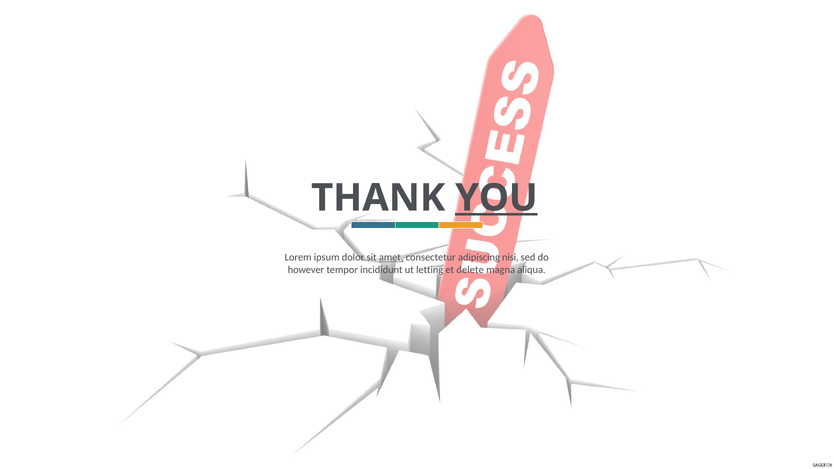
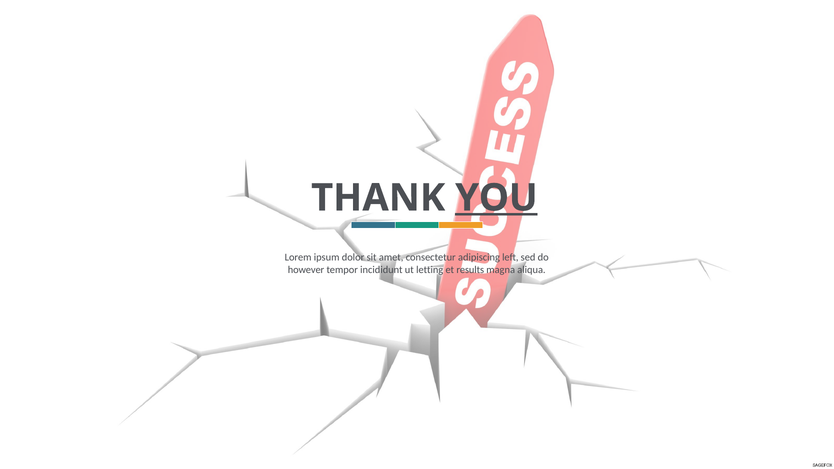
amet underline: present -> none (391, 257)
nisi: nisi -> left (510, 257)
delete: delete -> results (470, 270)
